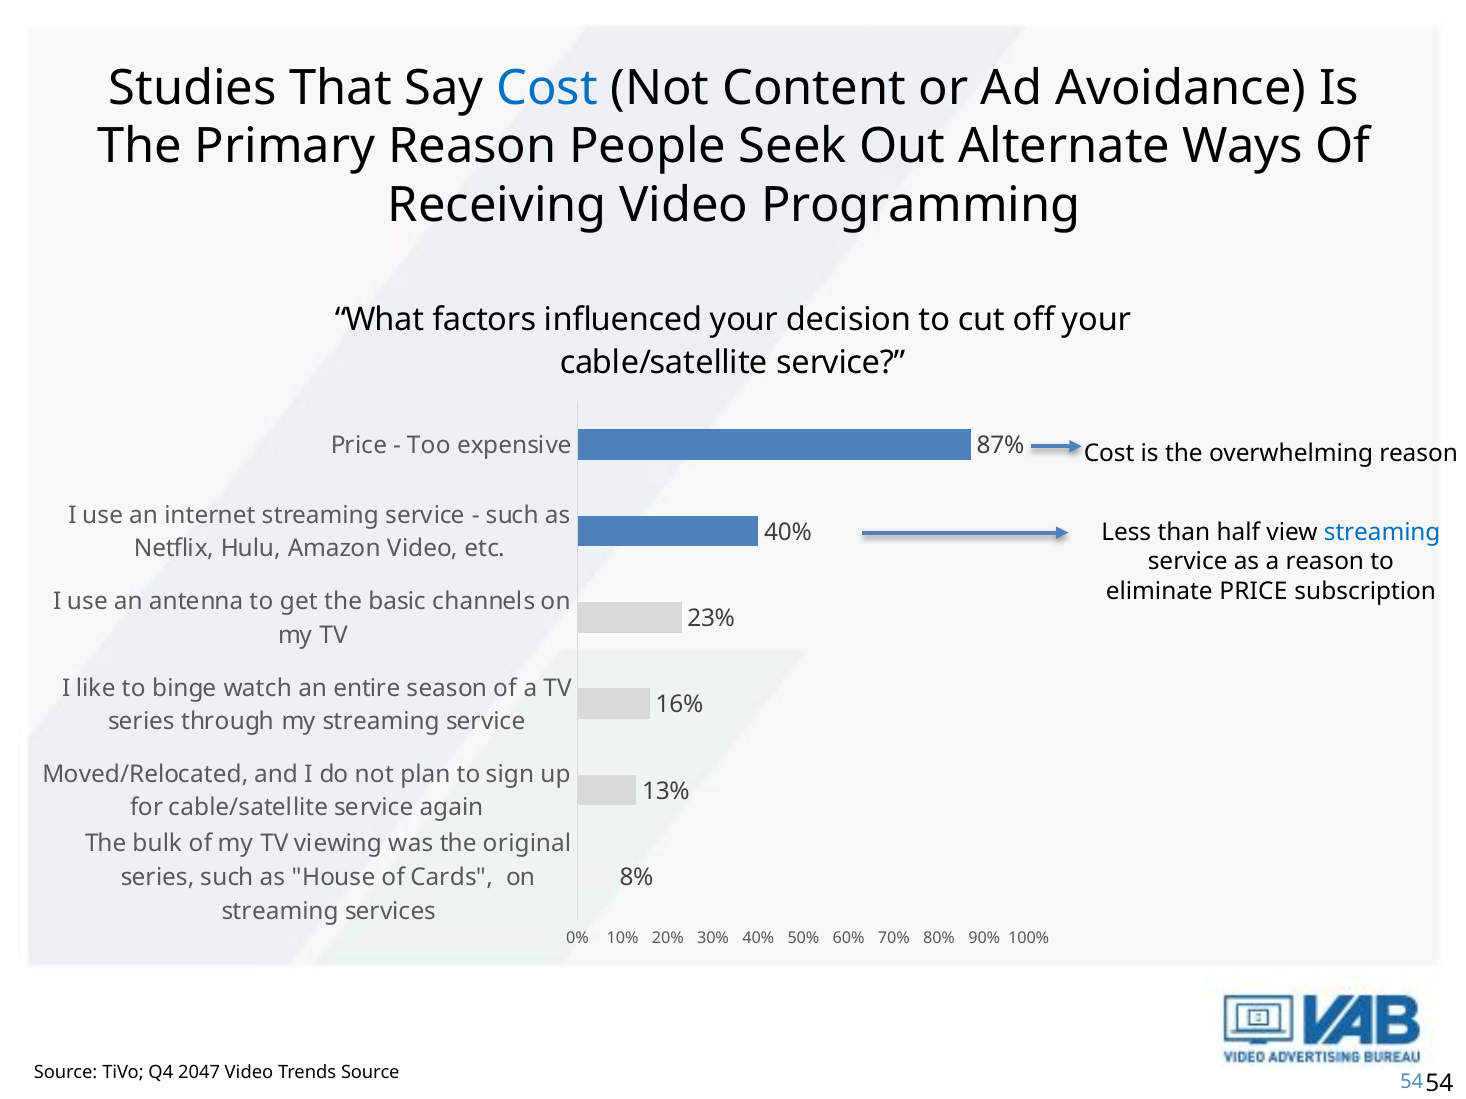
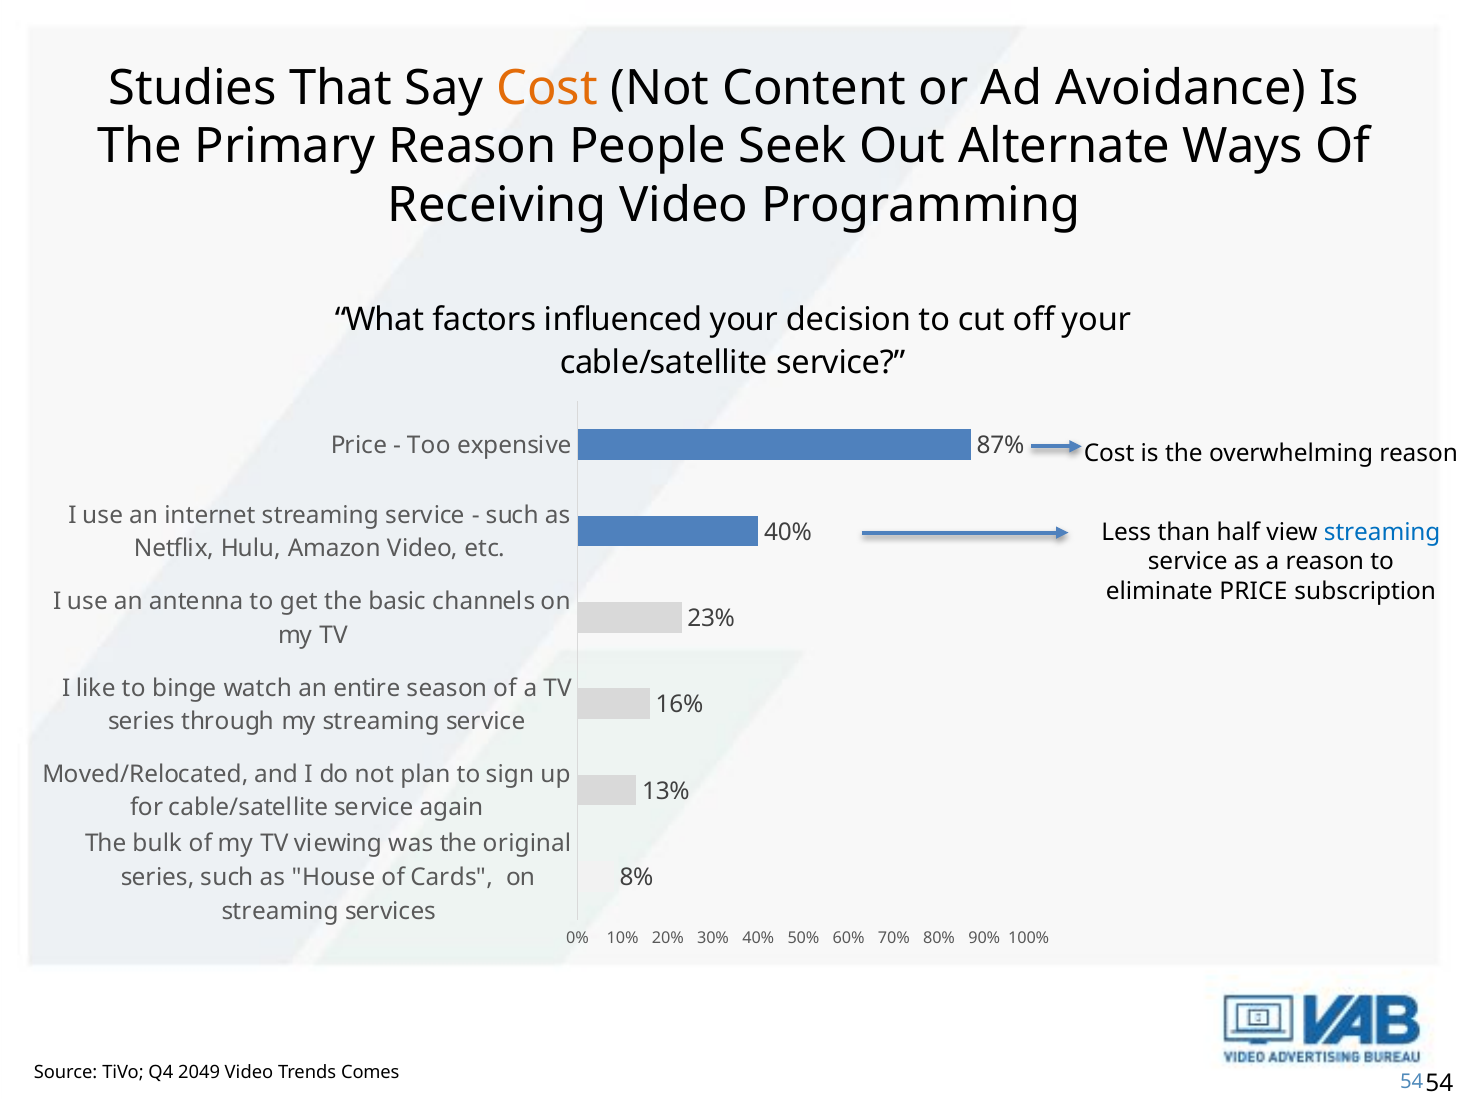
Cost colour: blue -> orange (547, 88)
2047: 2047 -> 2049 (199, 1073)
Trends Source: Source -> Comes (370, 1073)
